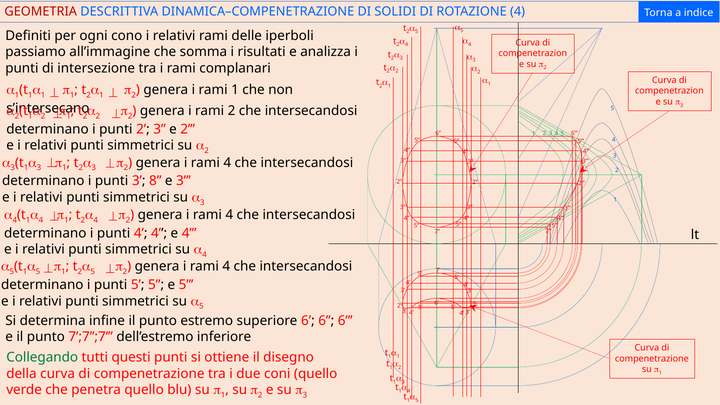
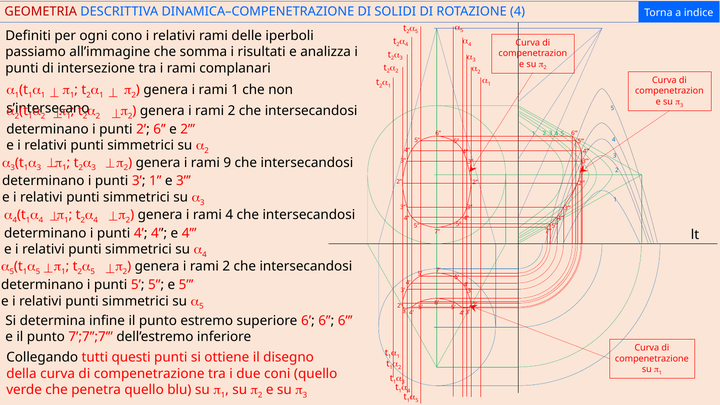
2 3: 3 -> 6 (160, 129)
4: 4 -> 9 (227, 163)
3 8: 8 -> 1 (155, 181)
4: 4 -> 2 (226, 267)
Collegando colour: green -> black (42, 358)
